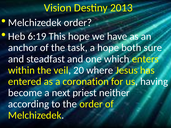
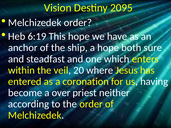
2013: 2013 -> 2095 (121, 8)
task: task -> ship (78, 48)
next: next -> over (61, 93)
